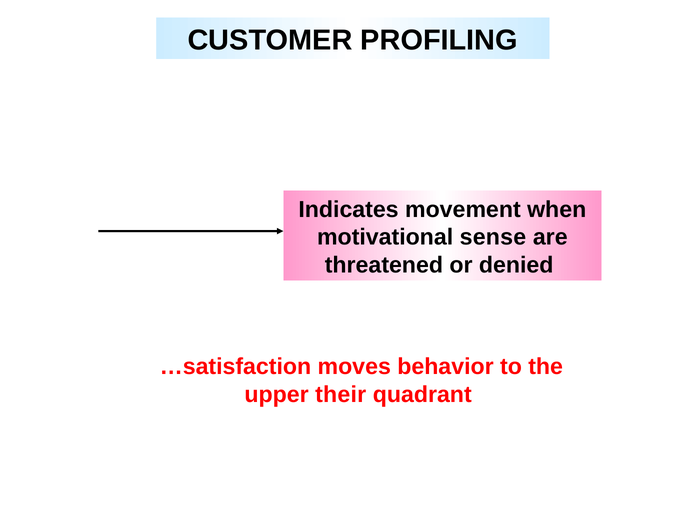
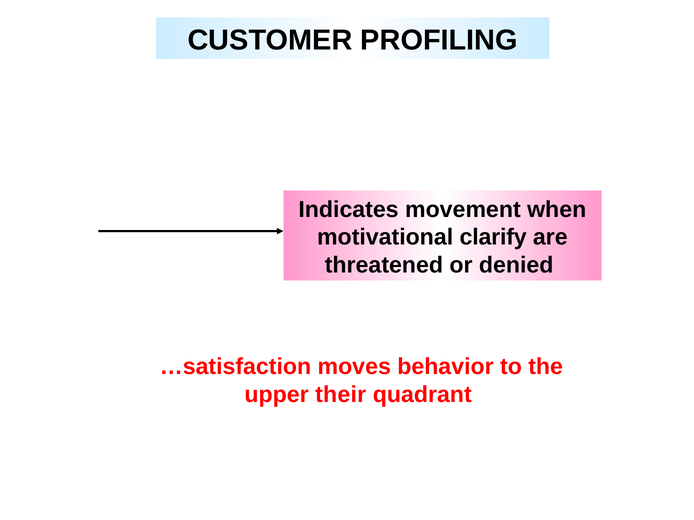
sense: sense -> clarify (493, 238)
